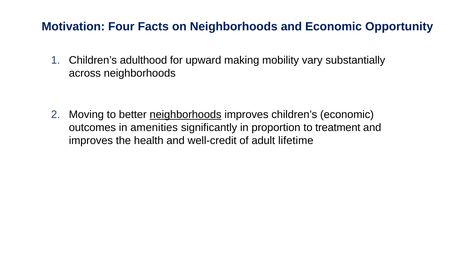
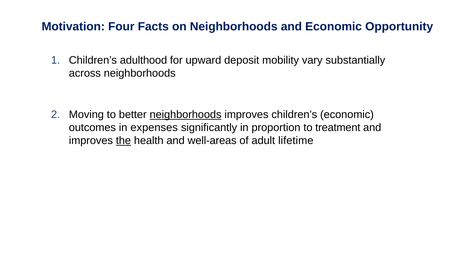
making: making -> deposit (242, 60)
amenities: amenities -> expenses (154, 128)
the underline: none -> present (123, 141)
well-credit: well-credit -> well-areas (212, 141)
